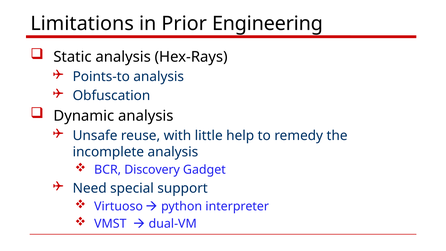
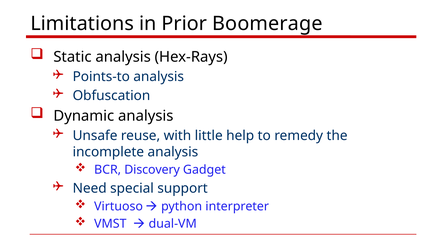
Engineering: Engineering -> Boomerage (267, 23)
